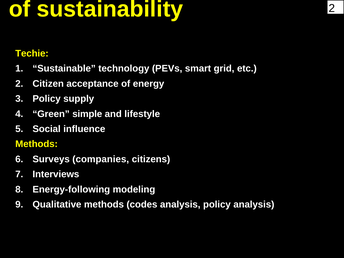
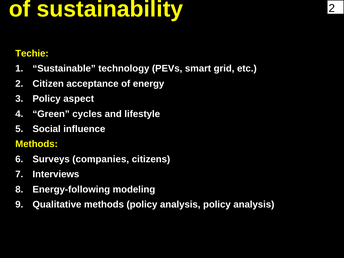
Policy supply: supply -> aspect (79, 99)
simple: simple -> cycles (87, 114)
methods codes: codes -> policy (142, 204)
